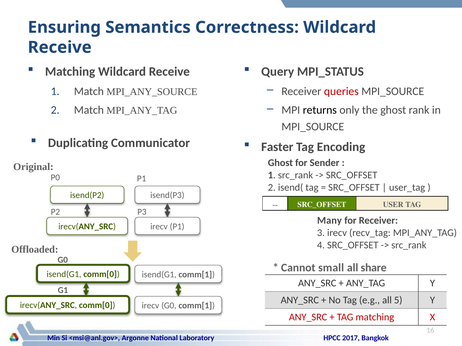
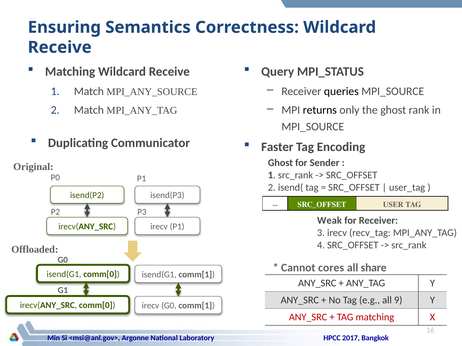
queries colour: red -> black (341, 91)
Many: Many -> Weak (330, 221)
small: small -> cores (331, 268)
5: 5 -> 9 (398, 301)
